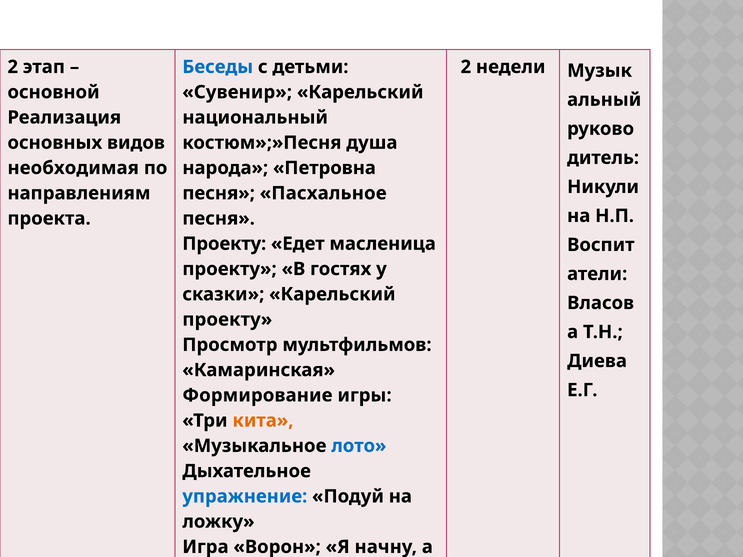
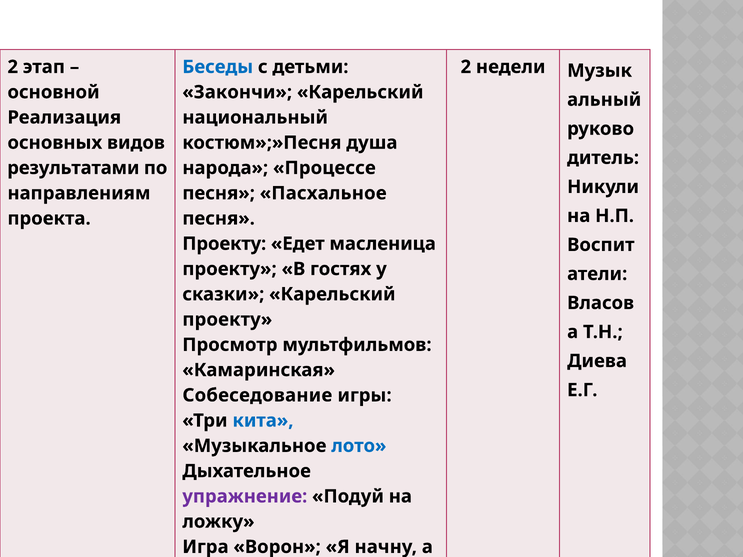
Сувенир: Сувенир -> Закончи (237, 92)
необходимая: необходимая -> результатами (73, 168)
Петровна: Петровна -> Процессе (324, 168)
Формирование: Формирование -> Собеседование (257, 395)
кита colour: orange -> blue (263, 421)
упражнение colour: blue -> purple (245, 497)
